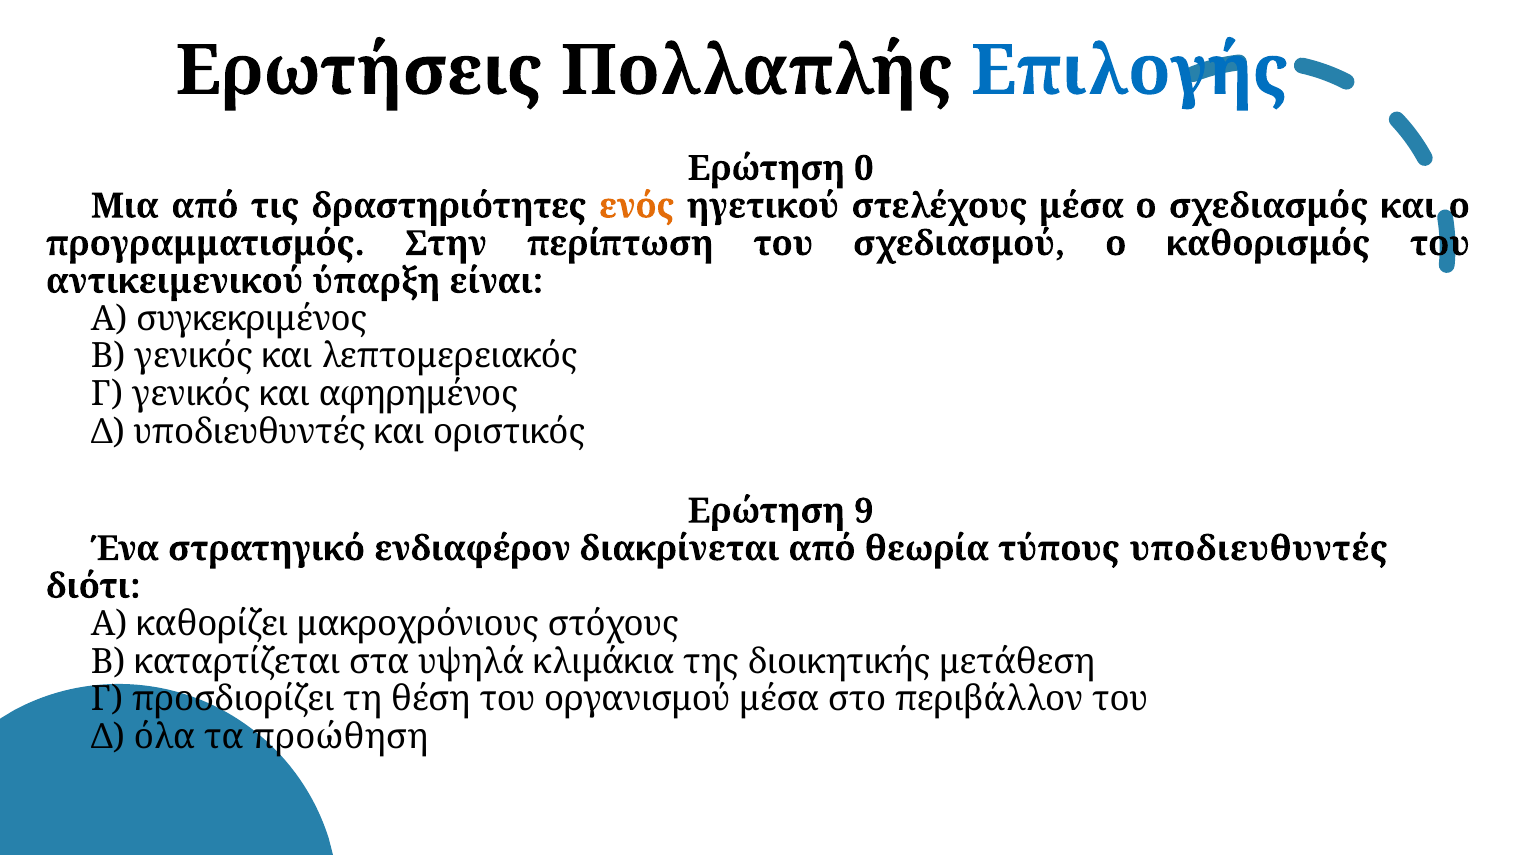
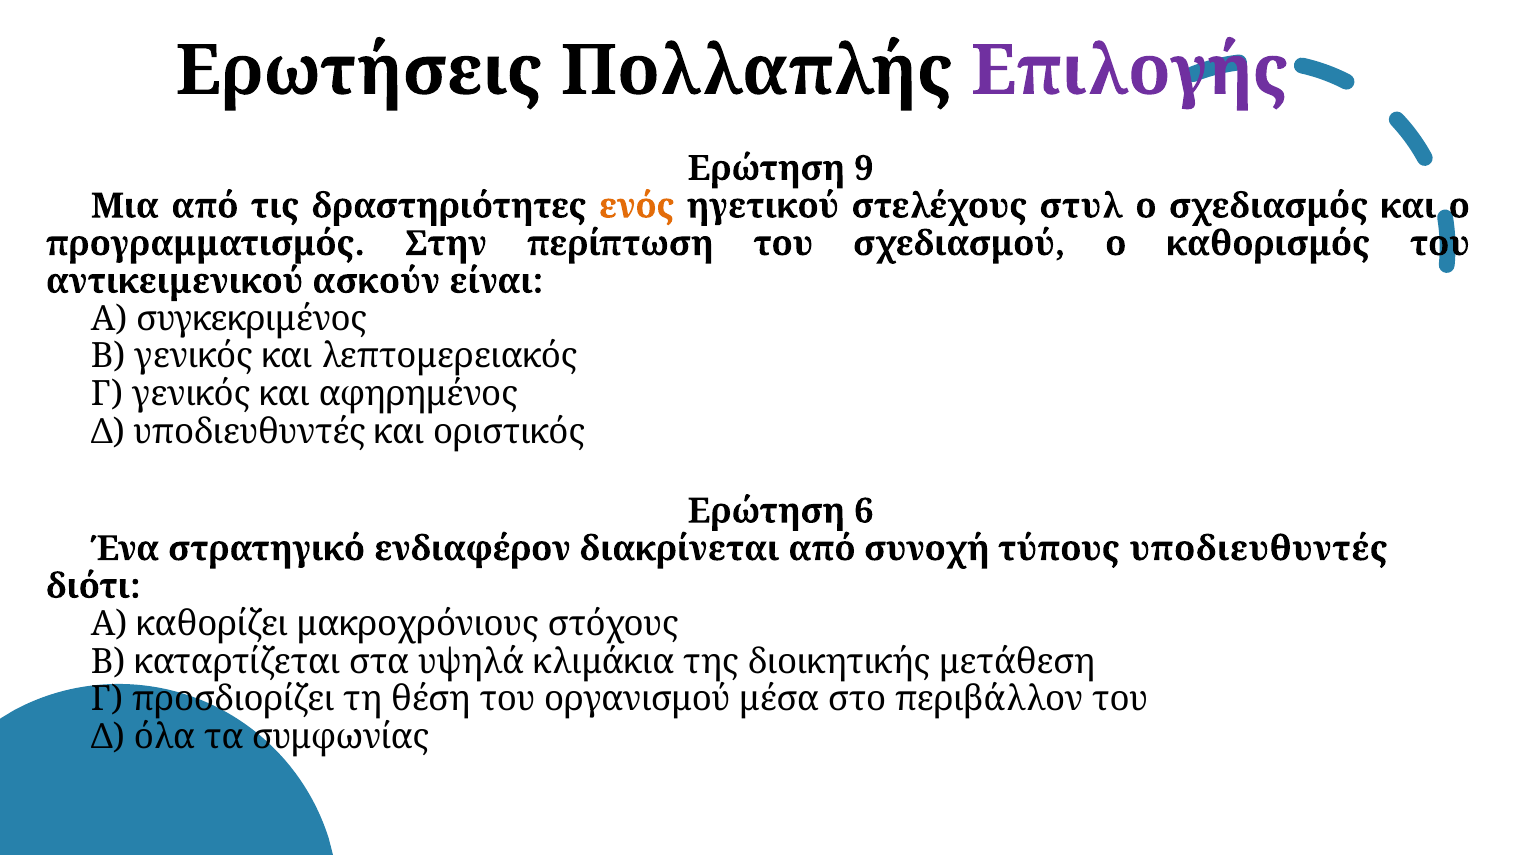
Επιλογής colour: blue -> purple (1130, 71)
0: 0 -> 9 (864, 168)
στελέχους μέσα: μέσα -> στυλ (1081, 206)
ύπαρξη: ύπαρξη -> ασκούν (376, 281)
9: 9 -> 6 (864, 511)
θεωρία: θεωρία -> συνοχή (927, 548)
προώθηση: προώθηση -> συμφωνίας (341, 736)
